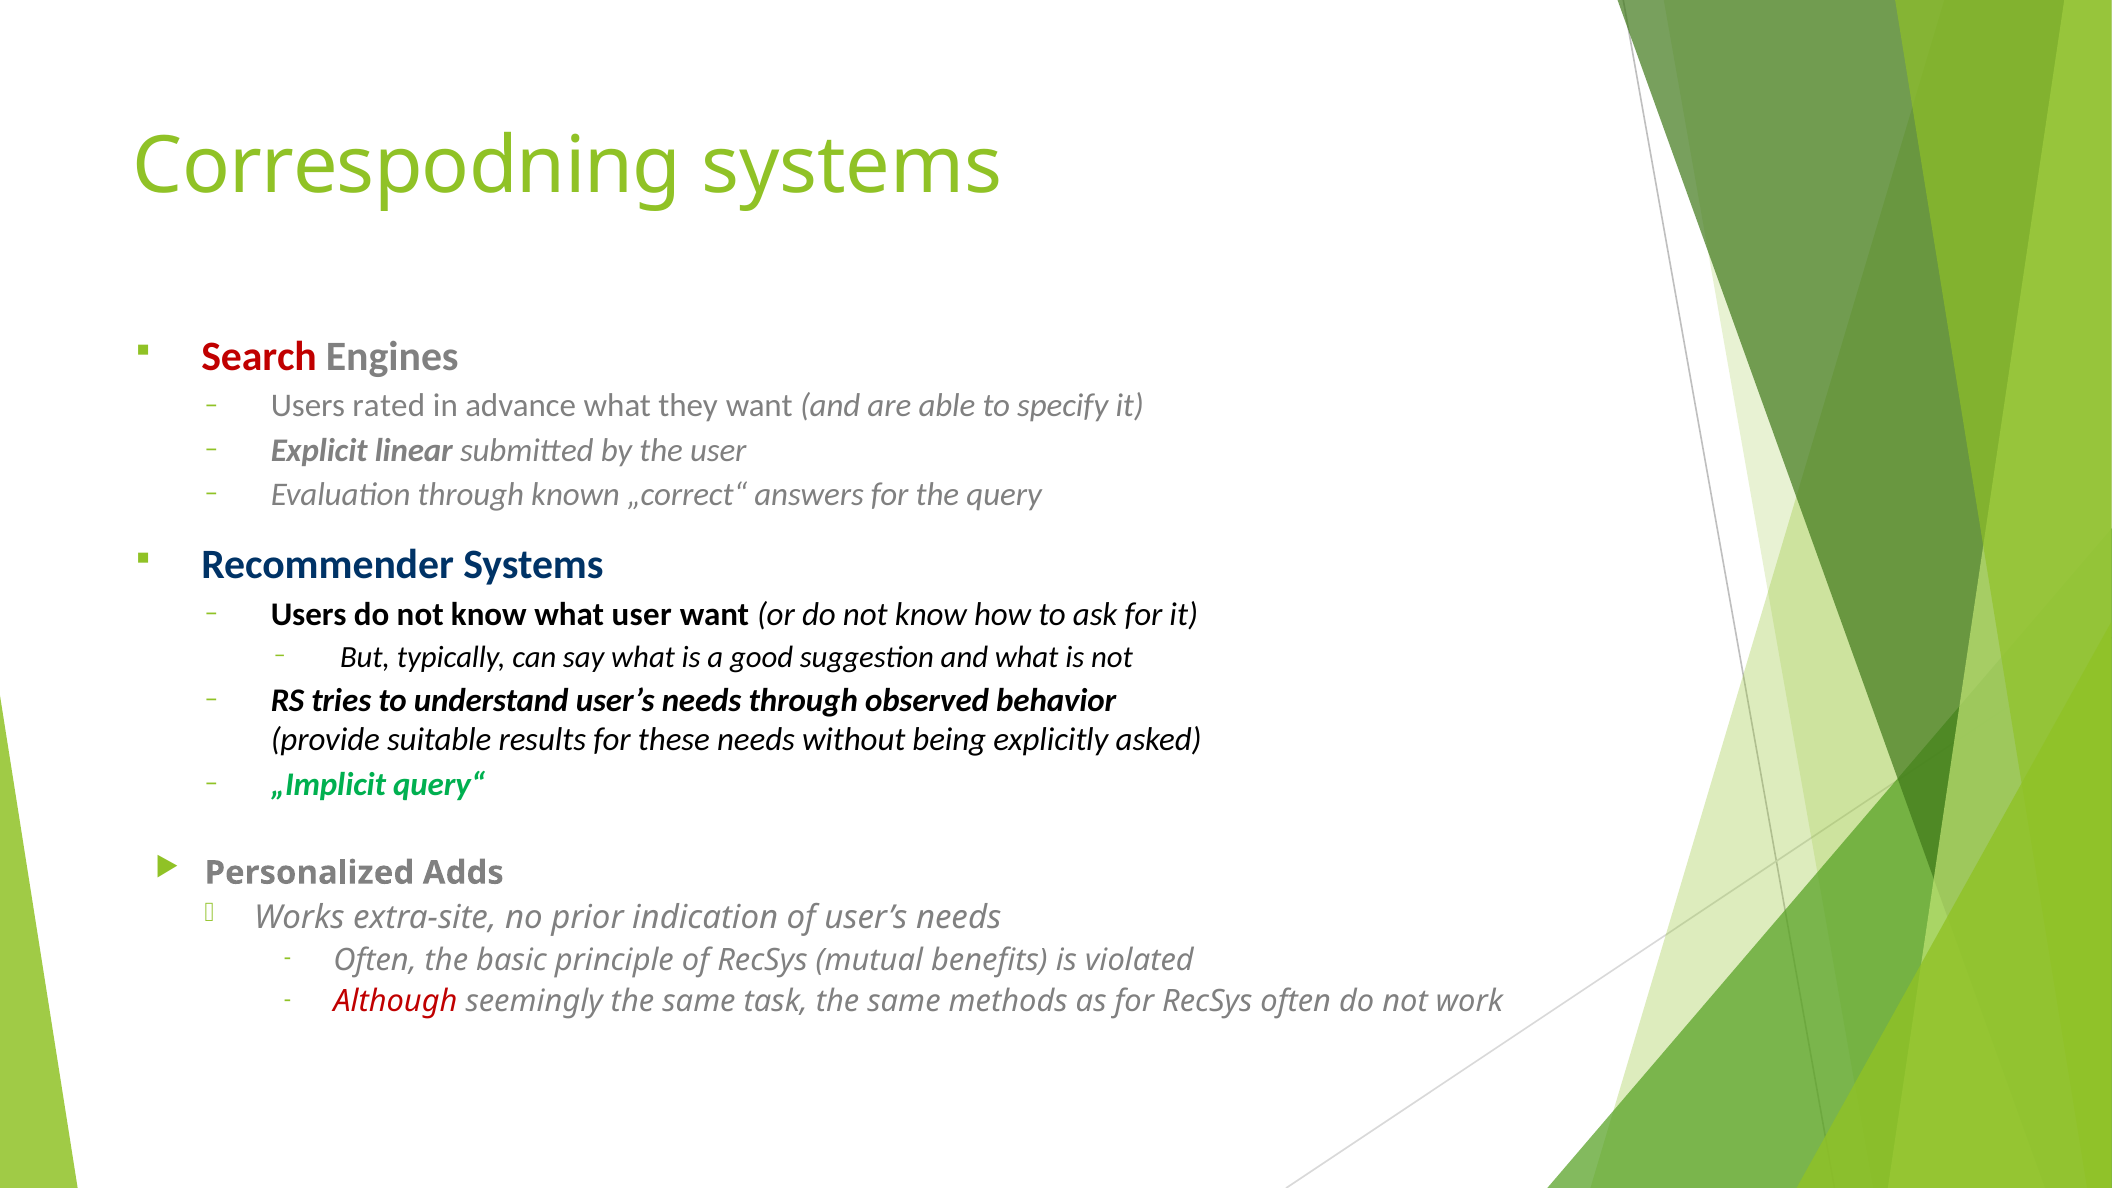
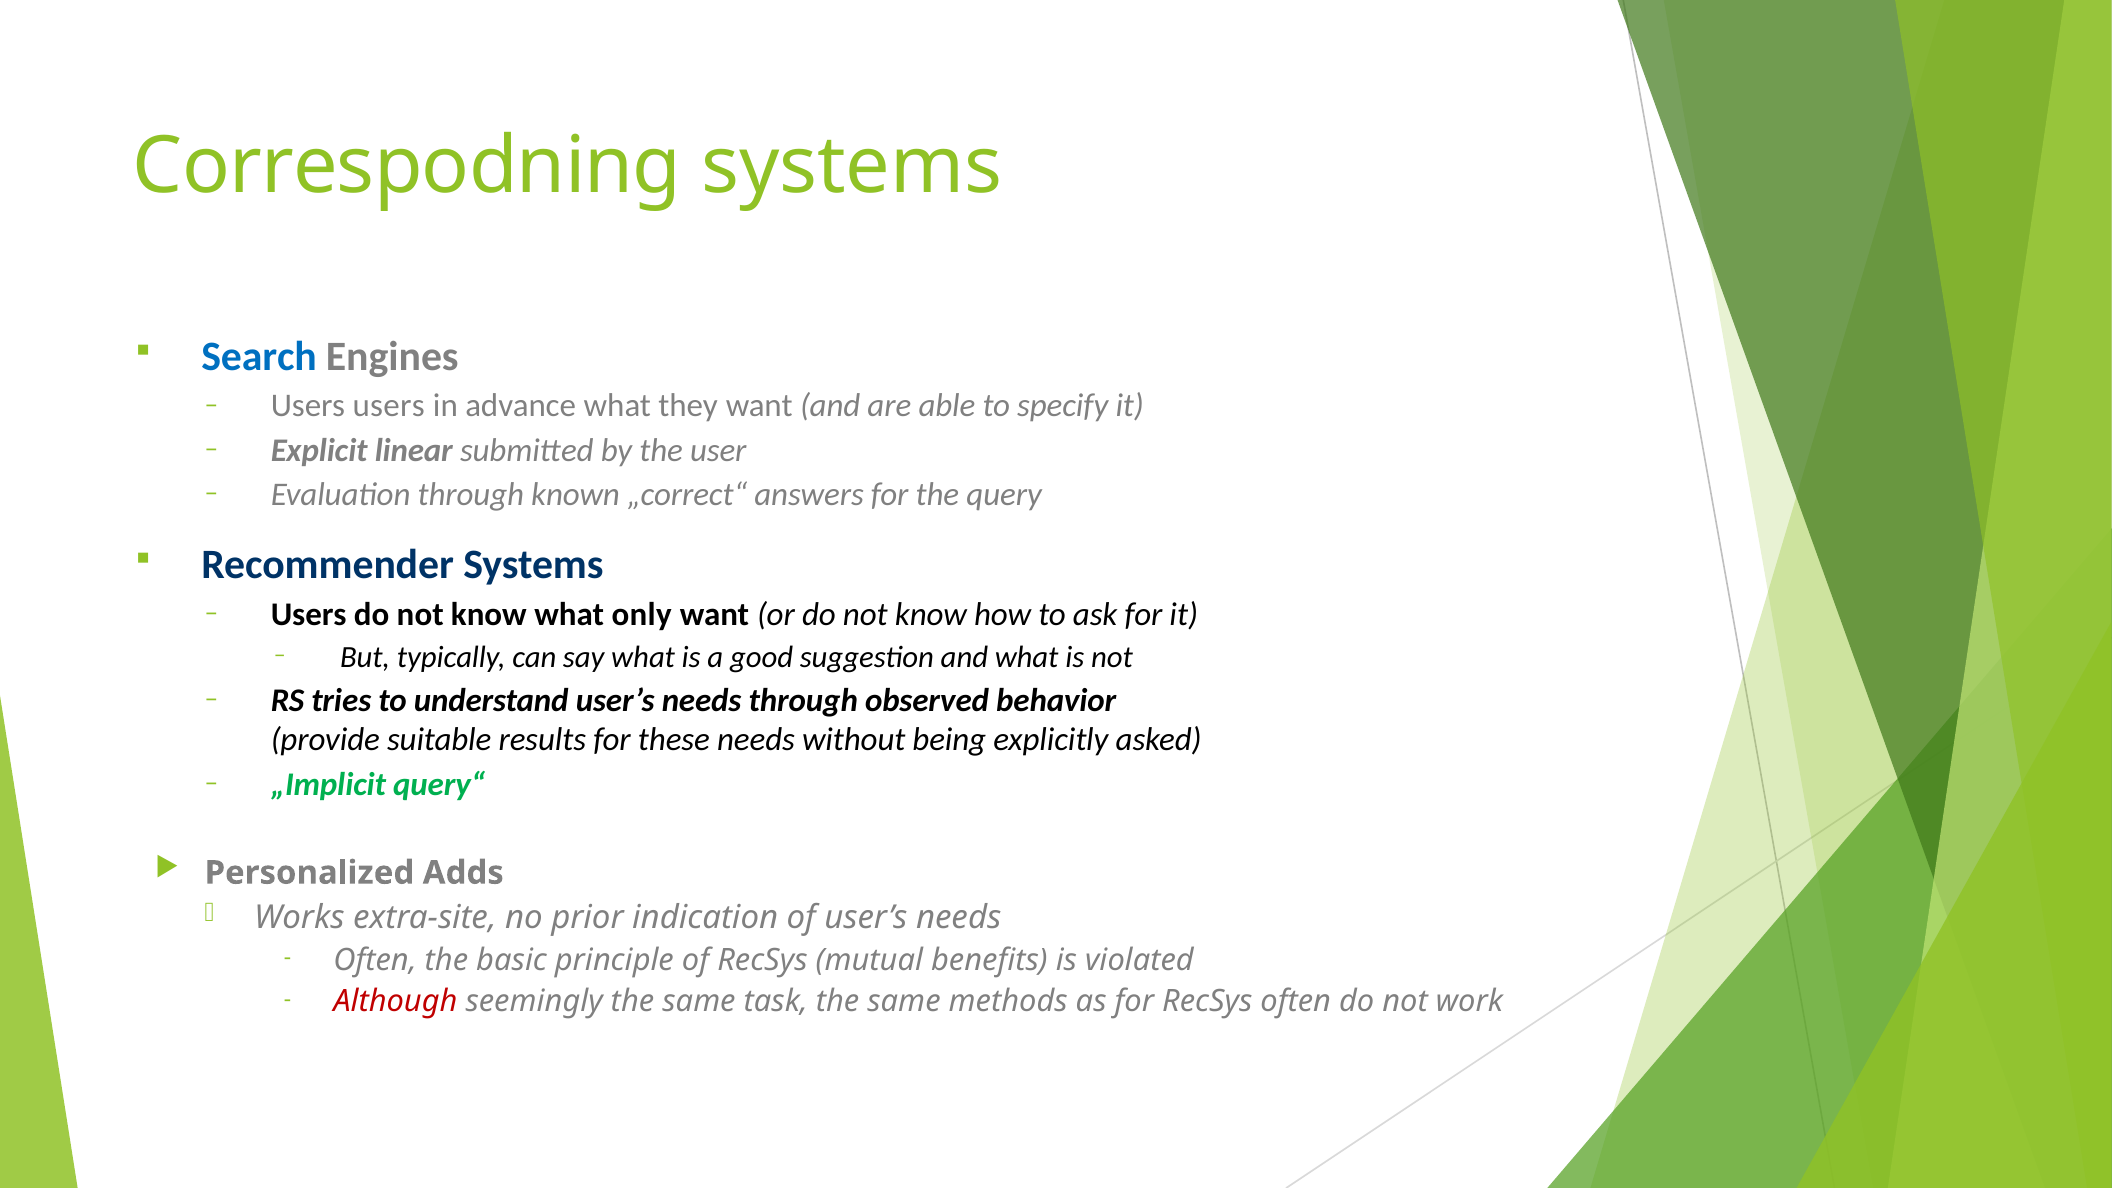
Search colour: red -> blue (259, 357)
Users rated: rated -> users (389, 406)
what user: user -> only (642, 614)
